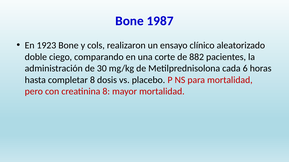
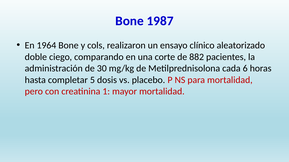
1923: 1923 -> 1964 (46, 45)
completar 8: 8 -> 5 (92, 80)
creatinina 8: 8 -> 1 (106, 92)
